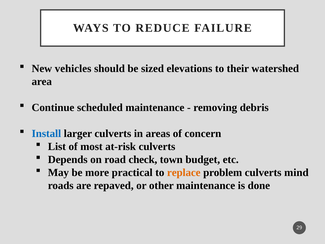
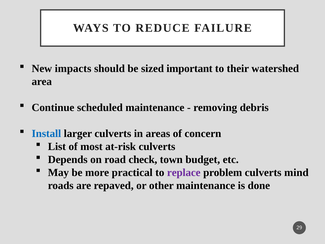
vehicles: vehicles -> impacts (73, 68)
elevations: elevations -> important (190, 68)
replace colour: orange -> purple (184, 172)
